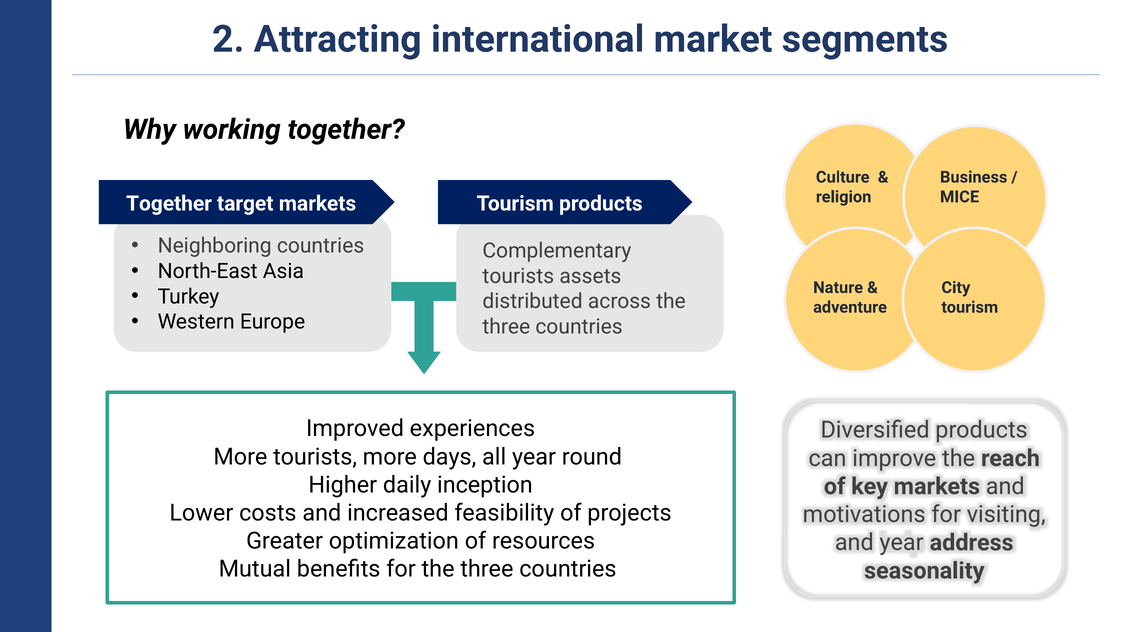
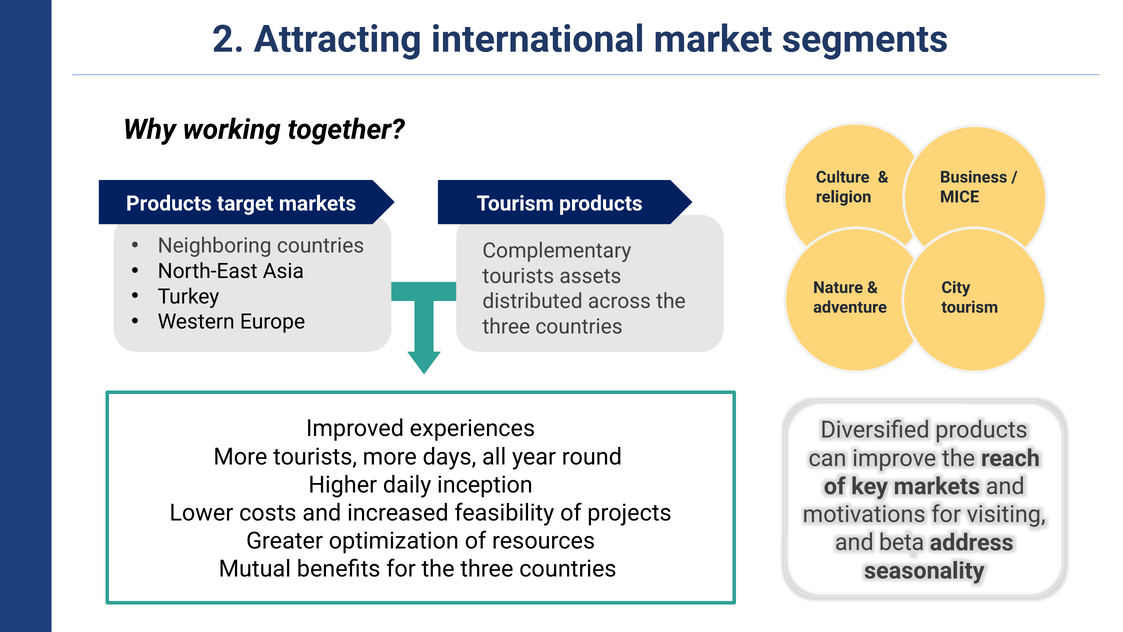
Together: Together -> Products (169, 203)
and year: year -> beta (902, 542)
